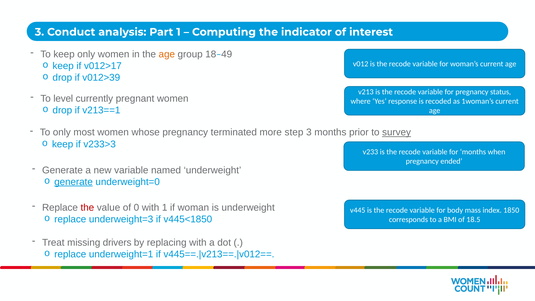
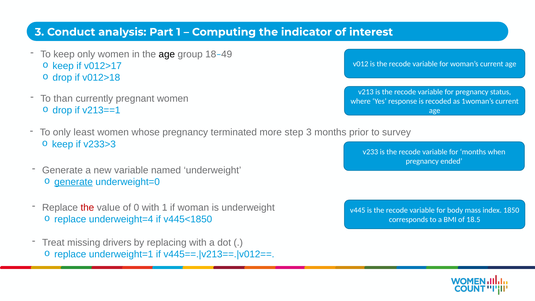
age colour: orange -> black (167, 54)
v012>39: v012>39 -> v012>18 (101, 78)
level: level -> than (63, 98)
most: most -> least (84, 132)
survey underline: present -> none (397, 132)
underweight=3: underweight=3 -> underweight=4 (121, 219)
